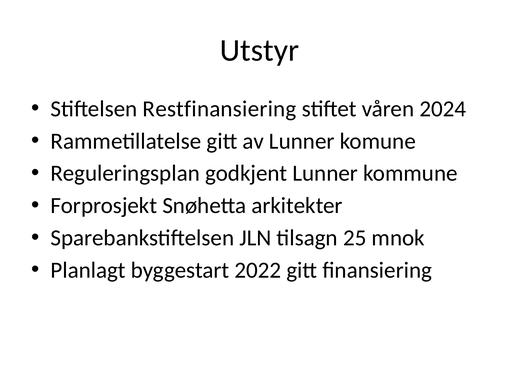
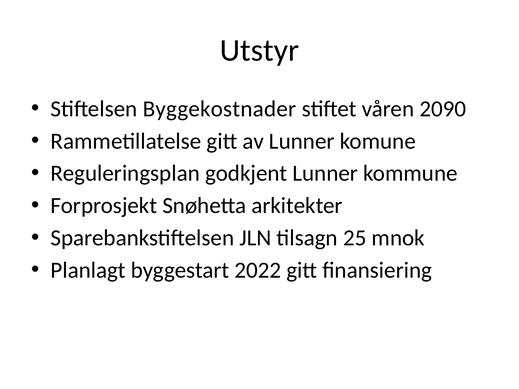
Restfinansiering: Restfinansiering -> Byggekostnader (219, 109)
2024: 2024 -> 2090 (443, 109)
